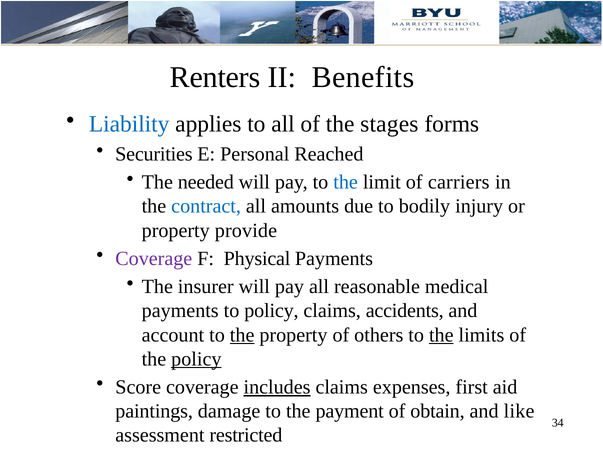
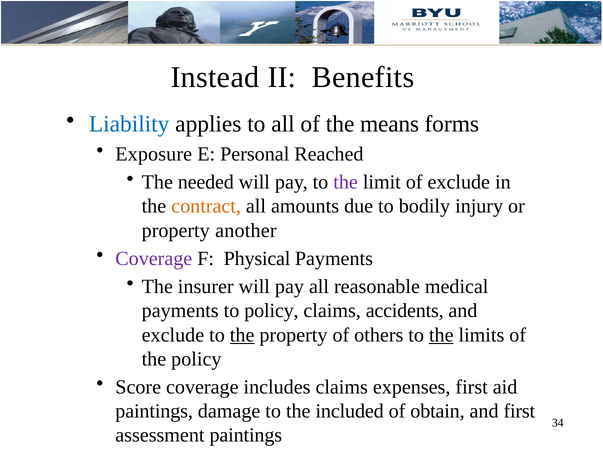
Renters: Renters -> Instead (215, 77)
stages: stages -> means (390, 124)
Securities: Securities -> Exposure (154, 154)
the colour: blue -> purple (346, 182)
of carriers: carriers -> exclude (459, 182)
contract colour: blue -> orange (206, 206)
provide: provide -> another (246, 231)
account: account -> exclude (173, 335)
policy underline: present -> none (196, 359)
includes underline: present -> none (277, 387)
payment: payment -> included (350, 411)
and like: like -> first (519, 411)
assessment restricted: restricted -> paintings (246, 436)
